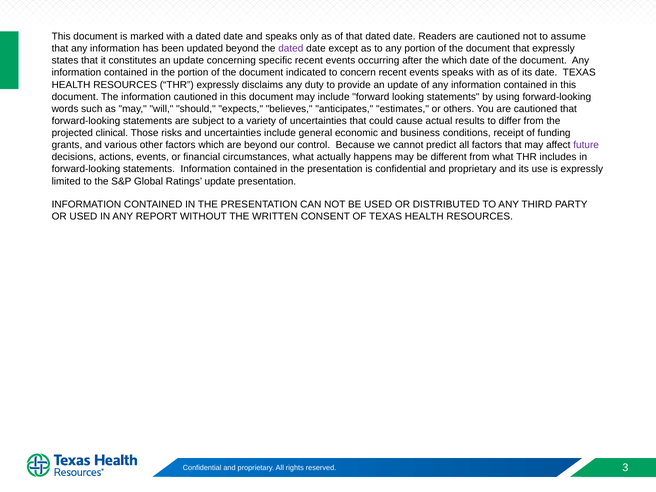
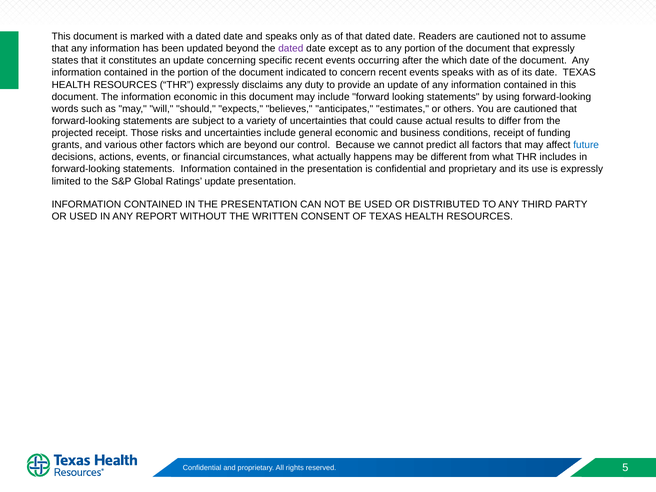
information cautioned: cautioned -> economic (195, 97)
projected clinical: clinical -> receipt (112, 133)
future colour: purple -> blue (586, 145)
3: 3 -> 5 (625, 468)
